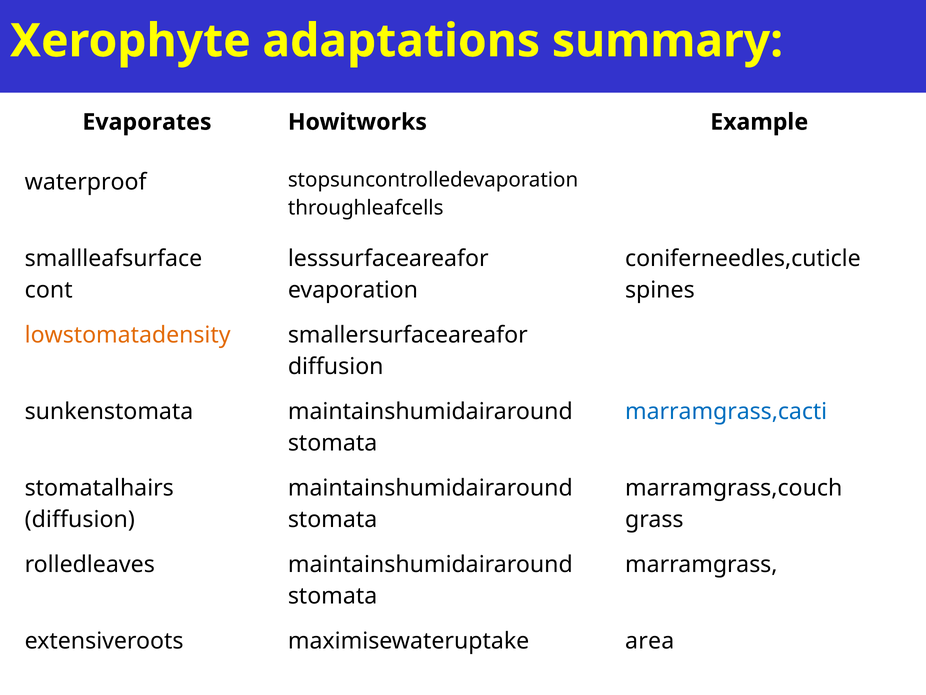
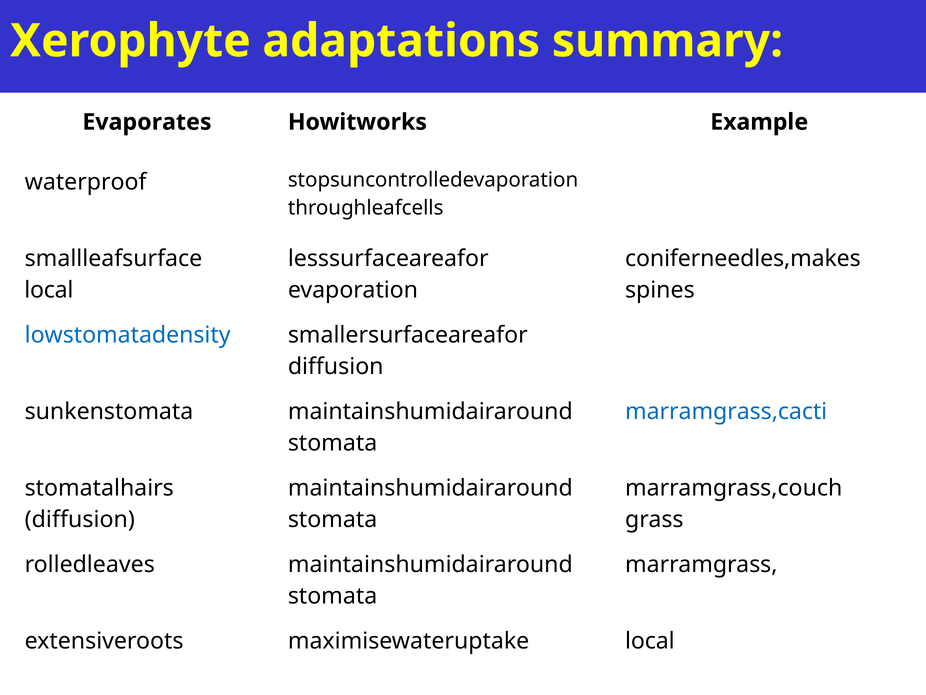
coniferneedles,cuticle: coniferneedles,cuticle -> coniferneedles,makes (743, 258)
cont: cont -> local (49, 290)
lowstomatadensity colour: orange -> blue (128, 335)
maximisewateruptake area: area -> local (650, 641)
